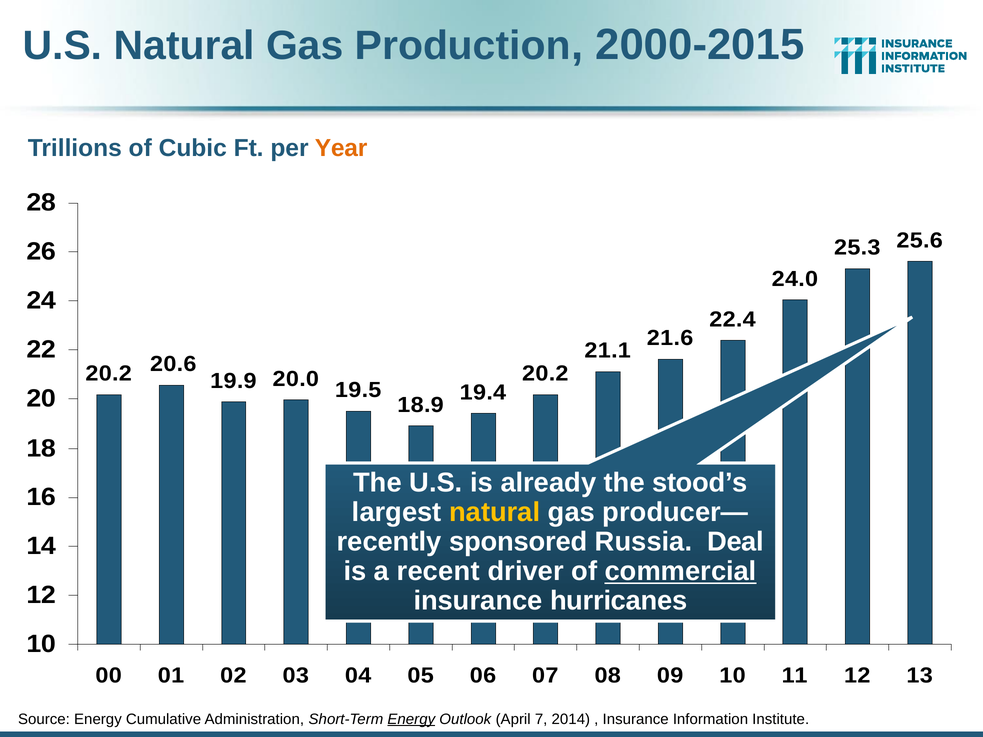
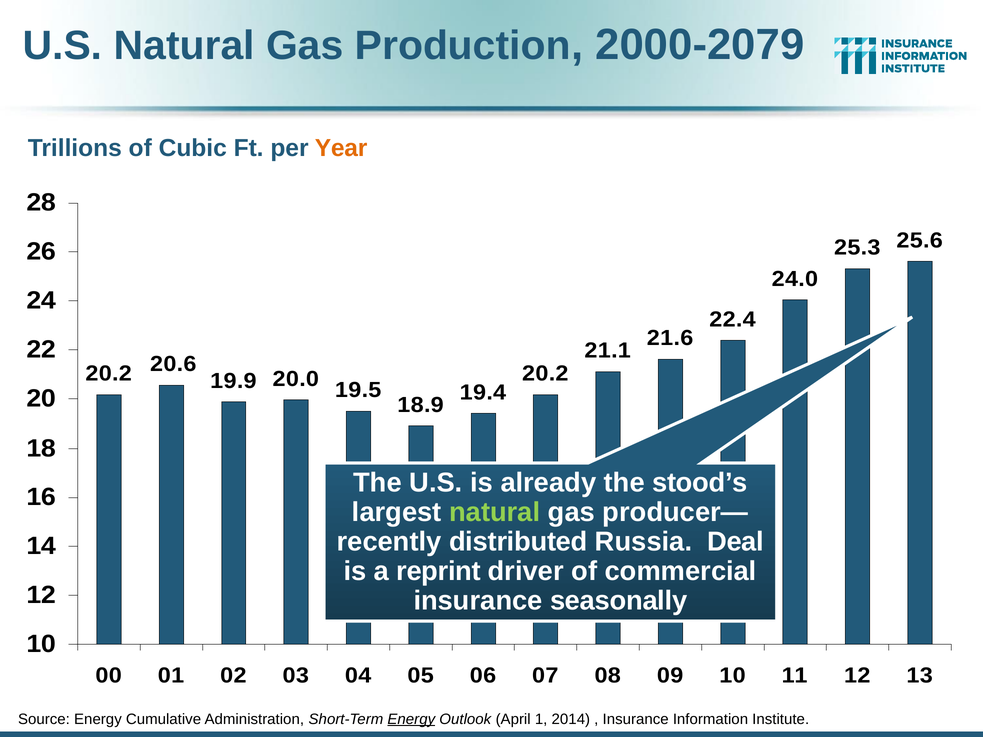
2000-2015: 2000-2015 -> 2000-2079 (700, 45)
natural colour: yellow -> light green (495, 513)
sponsored: sponsored -> distributed (518, 542)
recent: recent -> reprint (439, 572)
commercial underline: present -> none (681, 572)
hurricanes: hurricanes -> seasonally (619, 601)
7: 7 -> 1 (541, 719)
